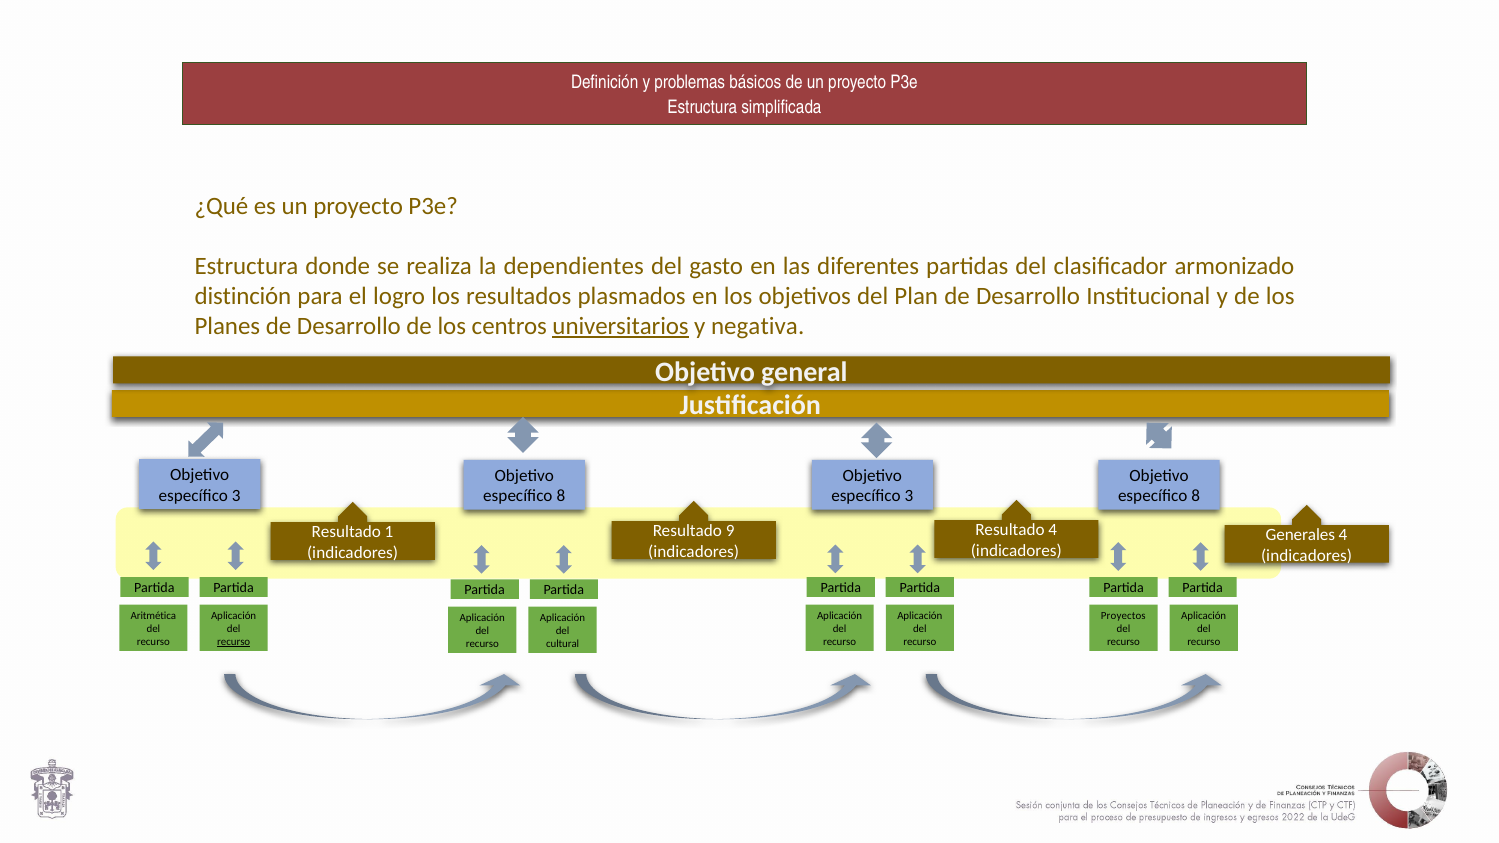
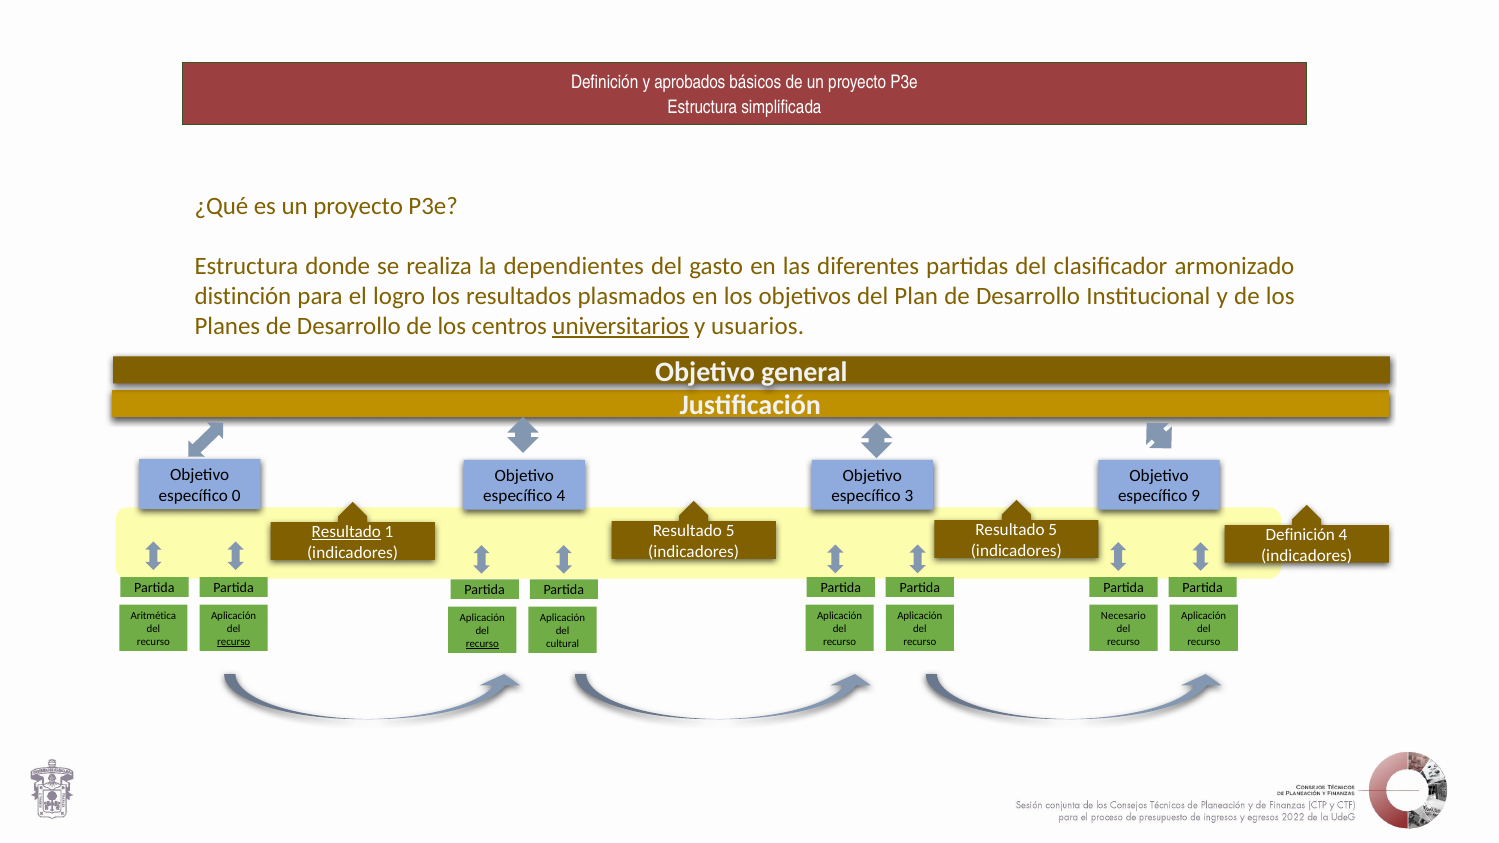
problemas: problemas -> aprobados (690, 82)
negativa: negativa -> usuarios (758, 326)
3: 3 -> 0 (236, 496)
8: 8 -> 4 (561, 496)
8: 8 -> 9 (1196, 496)
4: 4 -> 5 (1053, 530)
9: 9 -> 5 (730, 531)
Resultado underline: none -> present (346, 532)
Generales: Generales -> Definición (1300, 535)
Proyectos: Proyectos -> Necesario (1123, 616)
recurso underline: none -> present (482, 644)
